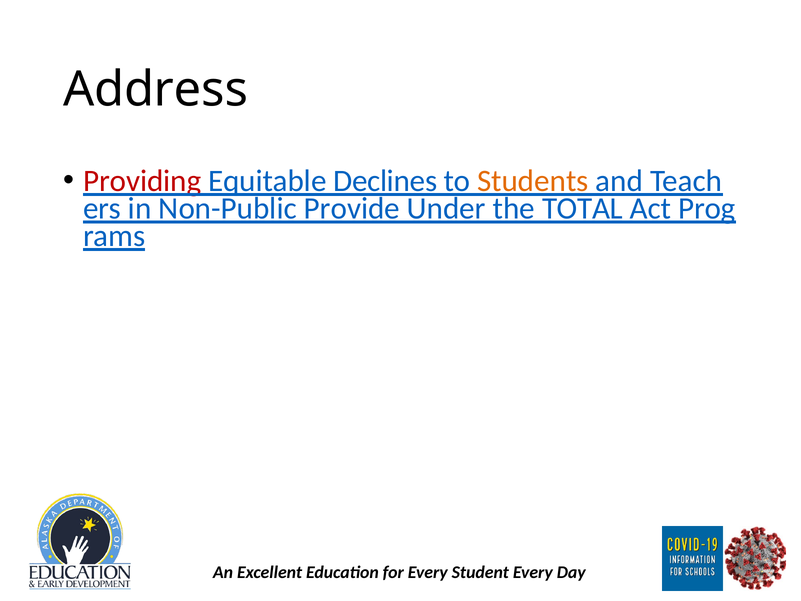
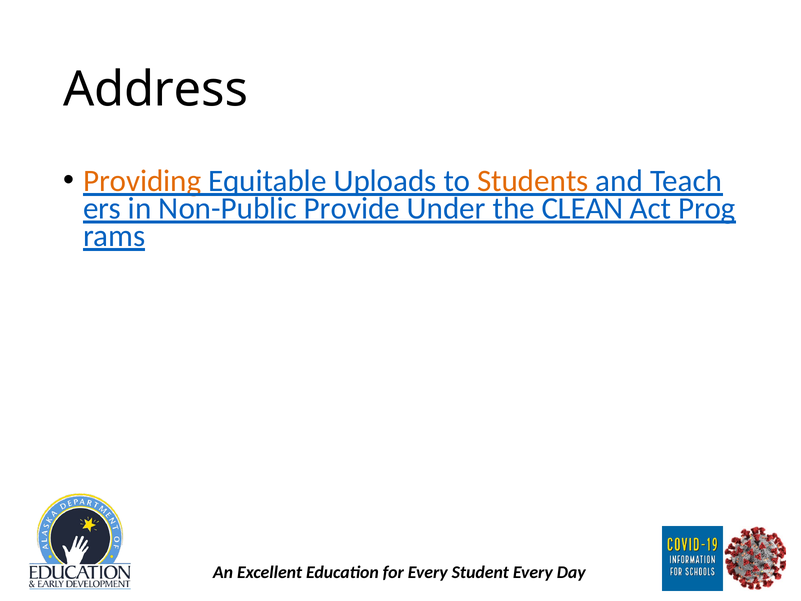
Providing colour: red -> orange (142, 181)
Declines: Declines -> Uploads (385, 181)
TOTAL: TOTAL -> CLEAN (582, 208)
